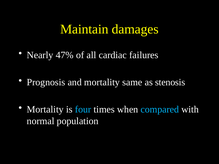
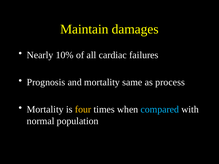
47%: 47% -> 10% (65, 55)
stenosis: stenosis -> process (170, 82)
four colour: light blue -> yellow (83, 110)
